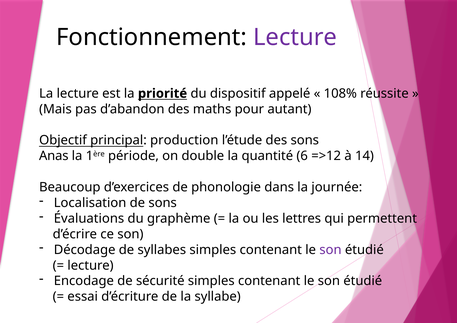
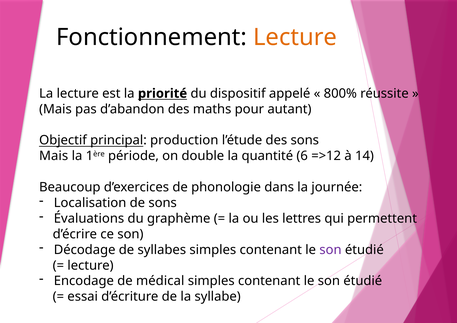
Lecture colour: purple -> orange (295, 37)
108%: 108% -> 800% (340, 94)
Anas: Anas -> Mais (54, 156)
sécurité: sécurité -> médical (160, 281)
